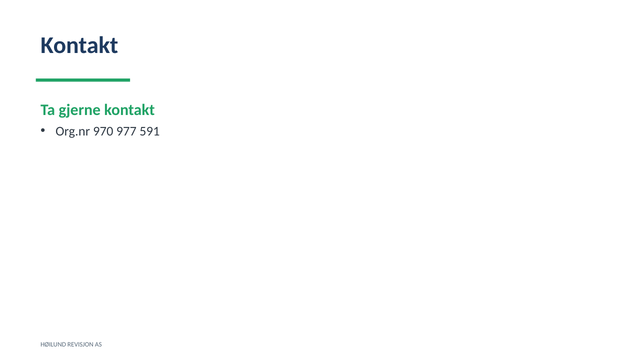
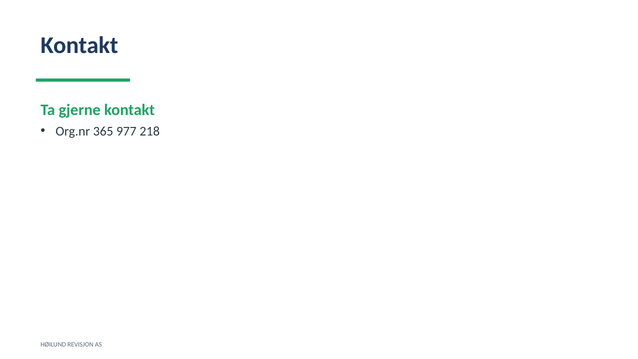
970: 970 -> 365 (103, 131)
591: 591 -> 218 (150, 131)
